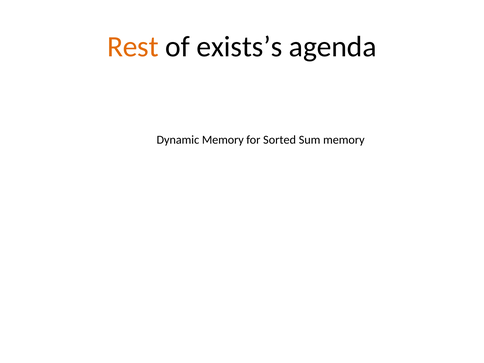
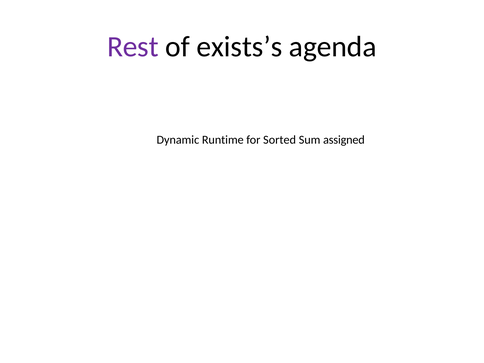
Rest colour: orange -> purple (133, 47)
Dynamic Memory: Memory -> Runtime (223, 140)
Sum memory: memory -> assigned (344, 140)
